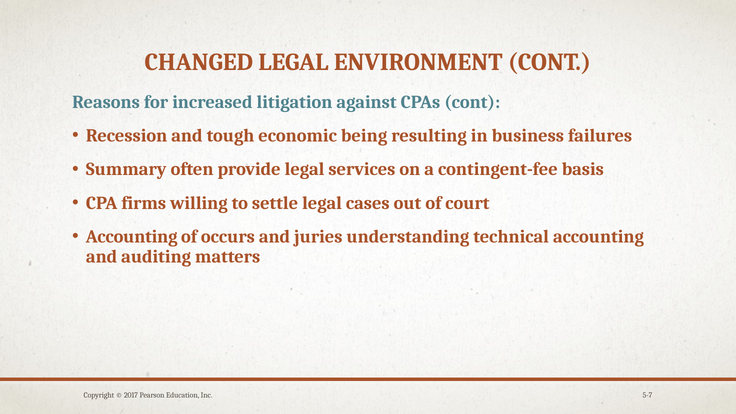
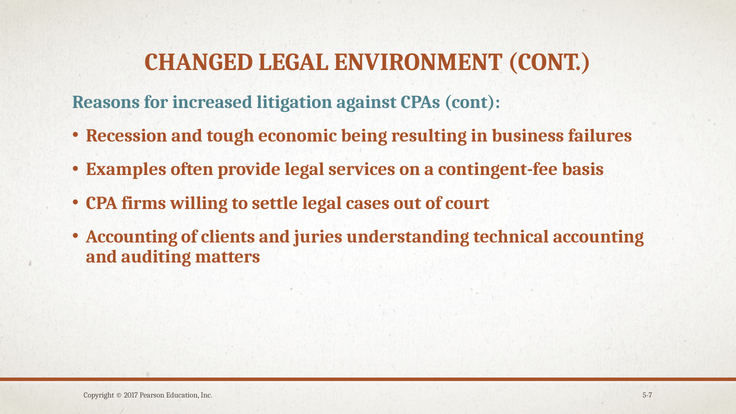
Summary: Summary -> Examples (126, 169)
occurs: occurs -> clients (228, 237)
